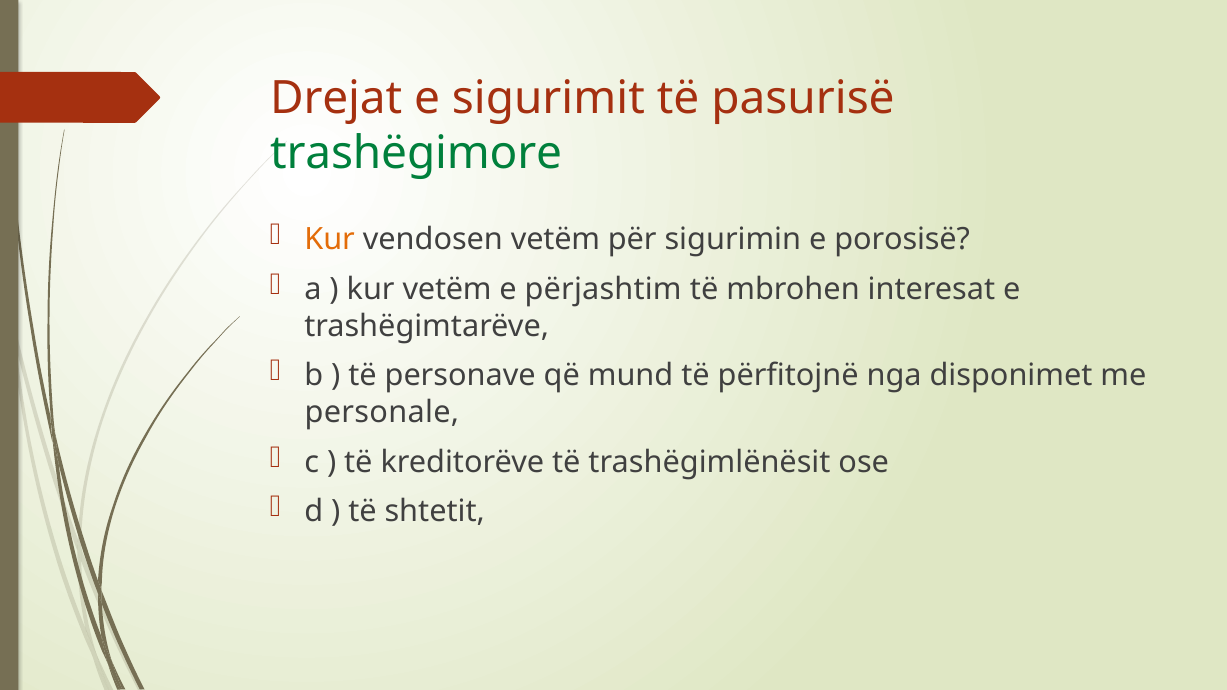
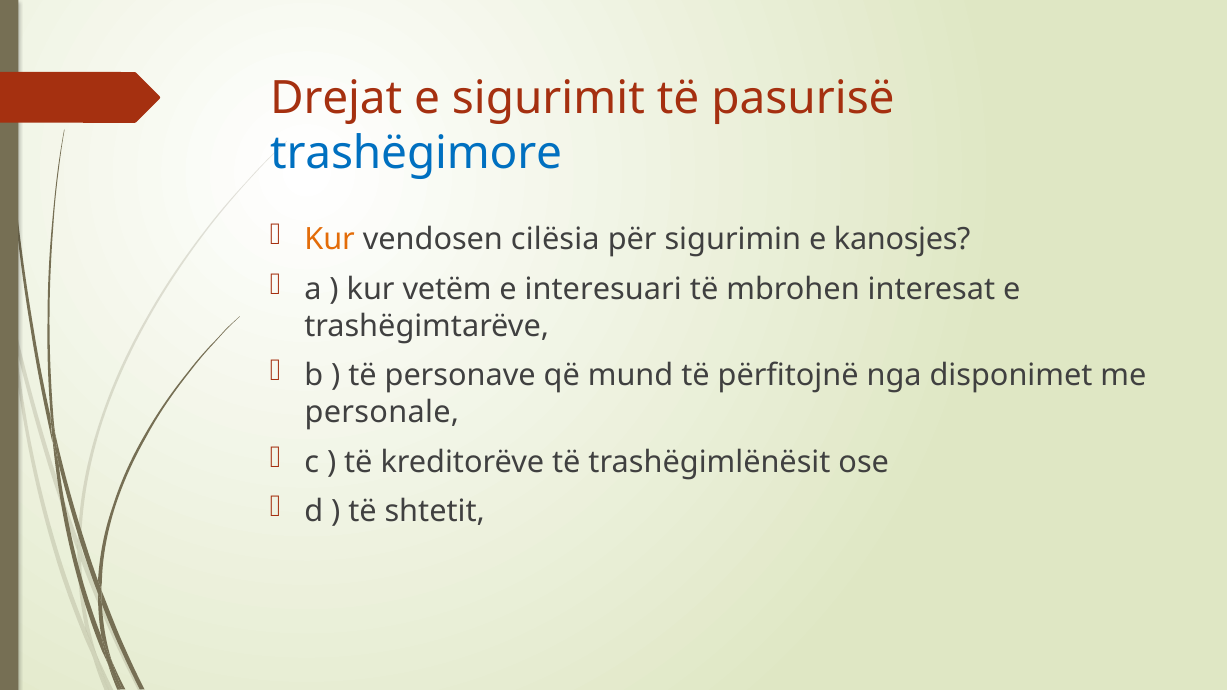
trashëgimore colour: green -> blue (416, 153)
vendosen vetëm: vetëm -> cilësia (555, 240)
porosisë: porosisë -> kanosjes (902, 240)
përjashtim: përjashtim -> interesuari (603, 289)
